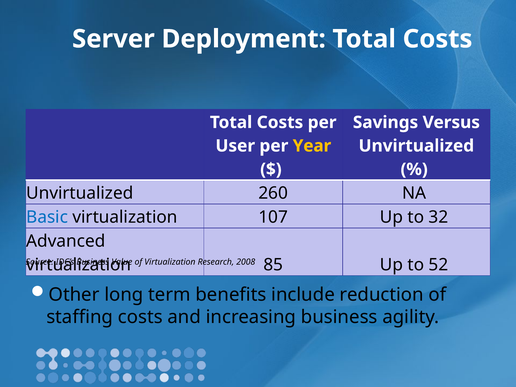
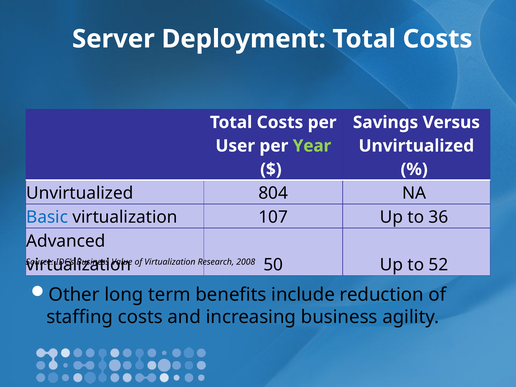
Year colour: yellow -> light green (312, 146)
260: 260 -> 804 (273, 193)
32: 32 -> 36 (438, 217)
85: 85 -> 50 (273, 265)
